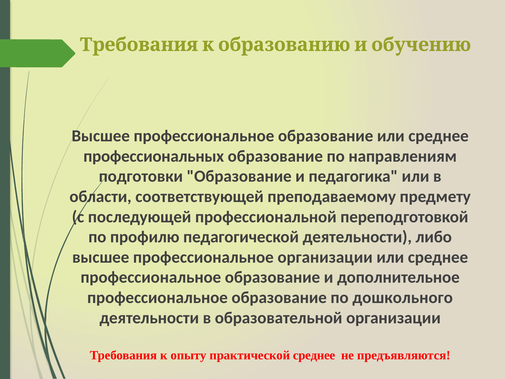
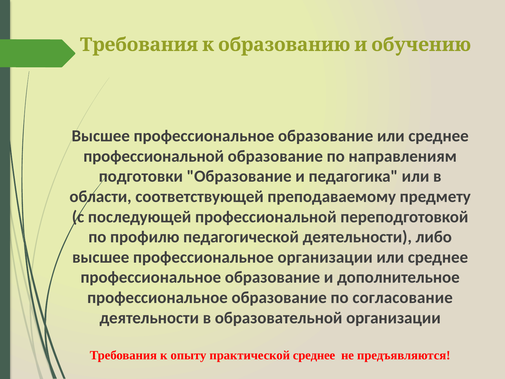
профессиональных: профессиональных -> профессиональной (154, 156)
дошкольного: дошкольного -> согласование (403, 297)
